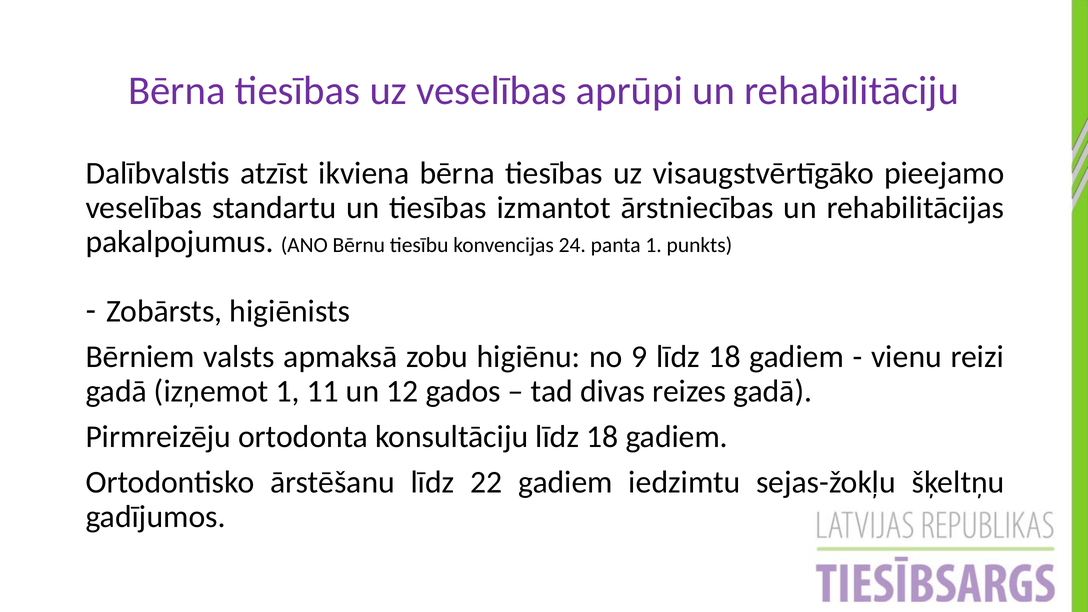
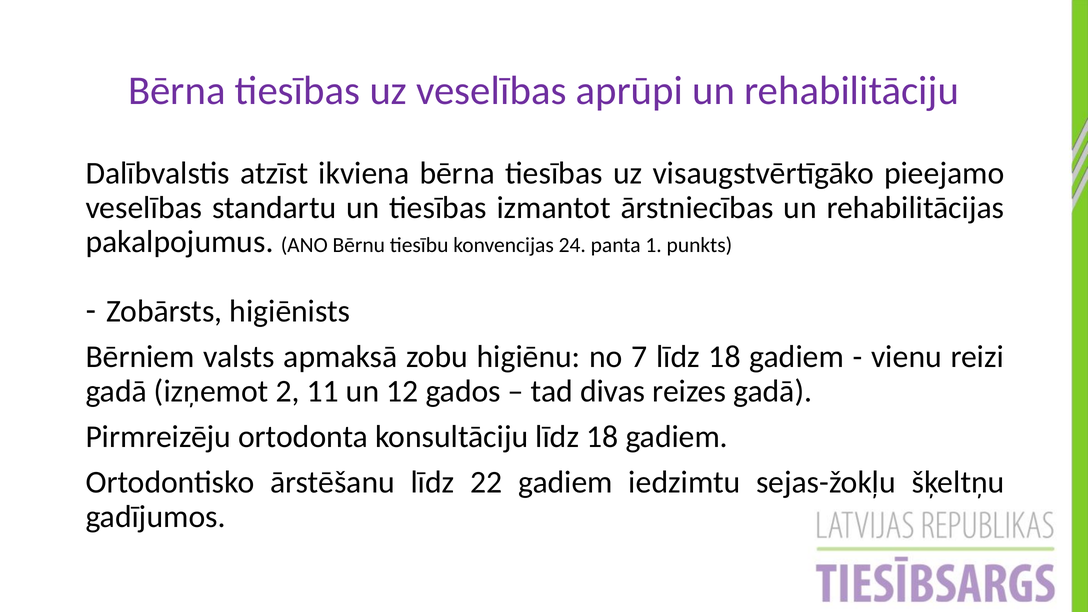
9: 9 -> 7 (639, 357)
izņemot 1: 1 -> 2 (287, 391)
